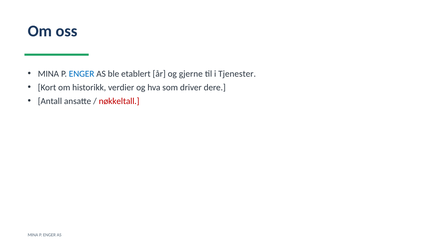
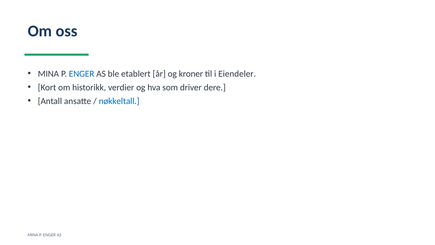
gjerne: gjerne -> kroner (191, 74)
Tjenester: Tjenester -> Eiendeler (237, 74)
nøkkeltall colour: red -> blue (119, 101)
